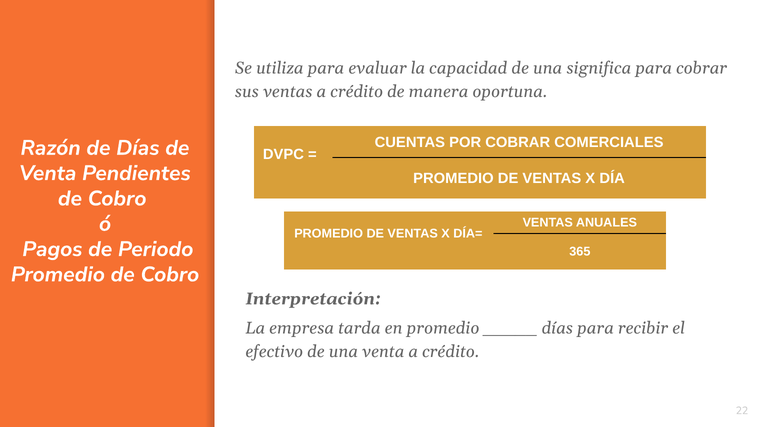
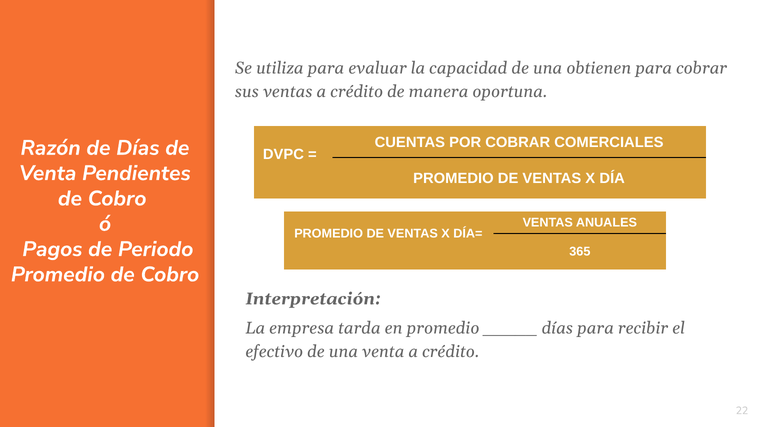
significa: significa -> obtienen (599, 68)
